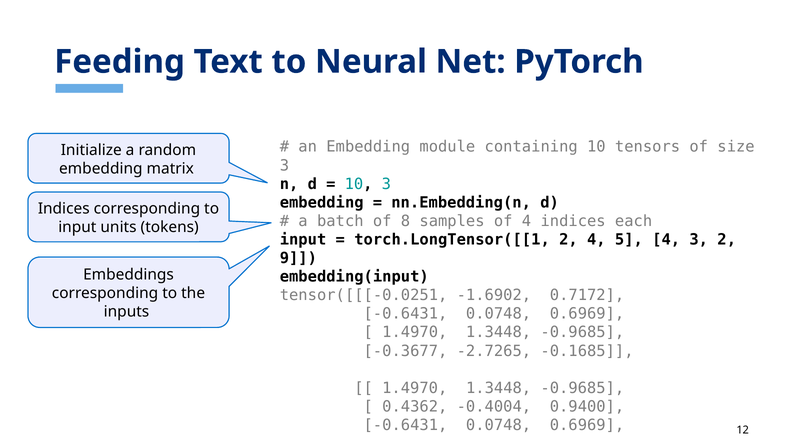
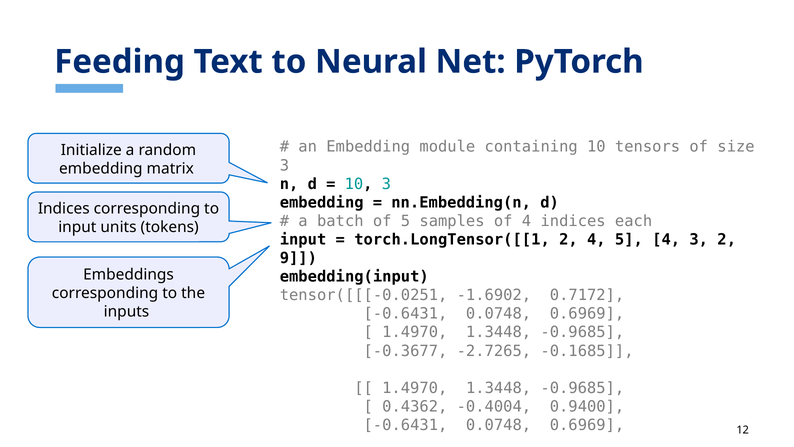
of 8: 8 -> 5 (405, 221)
